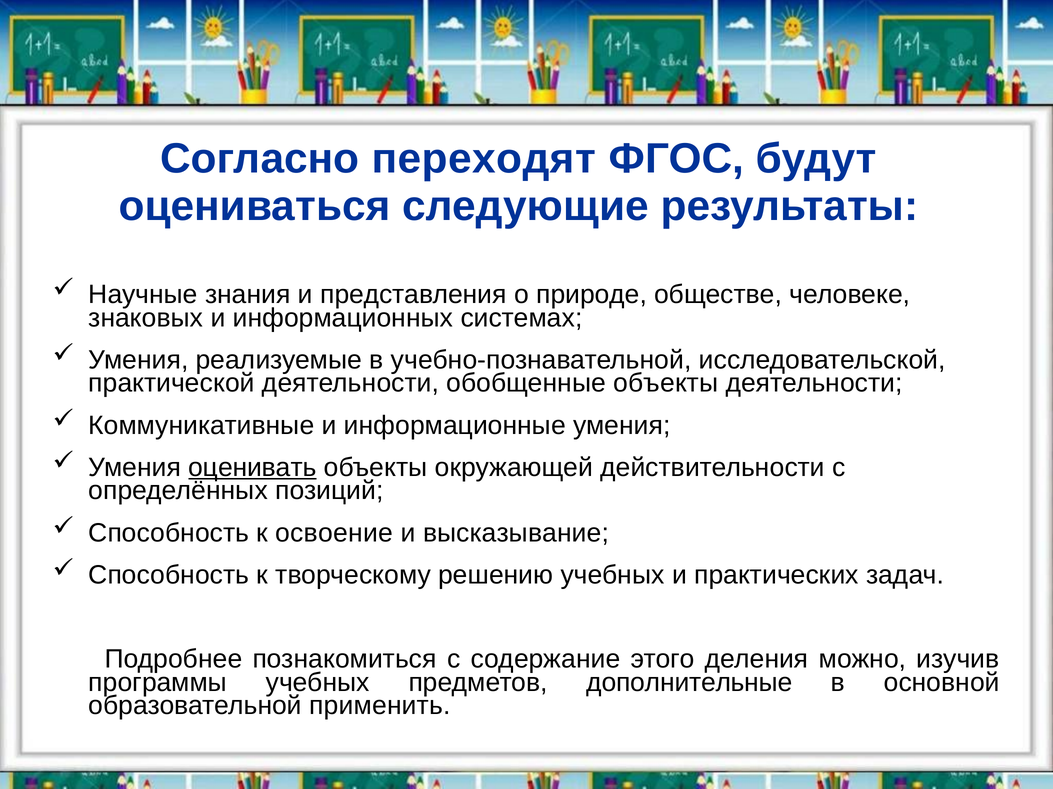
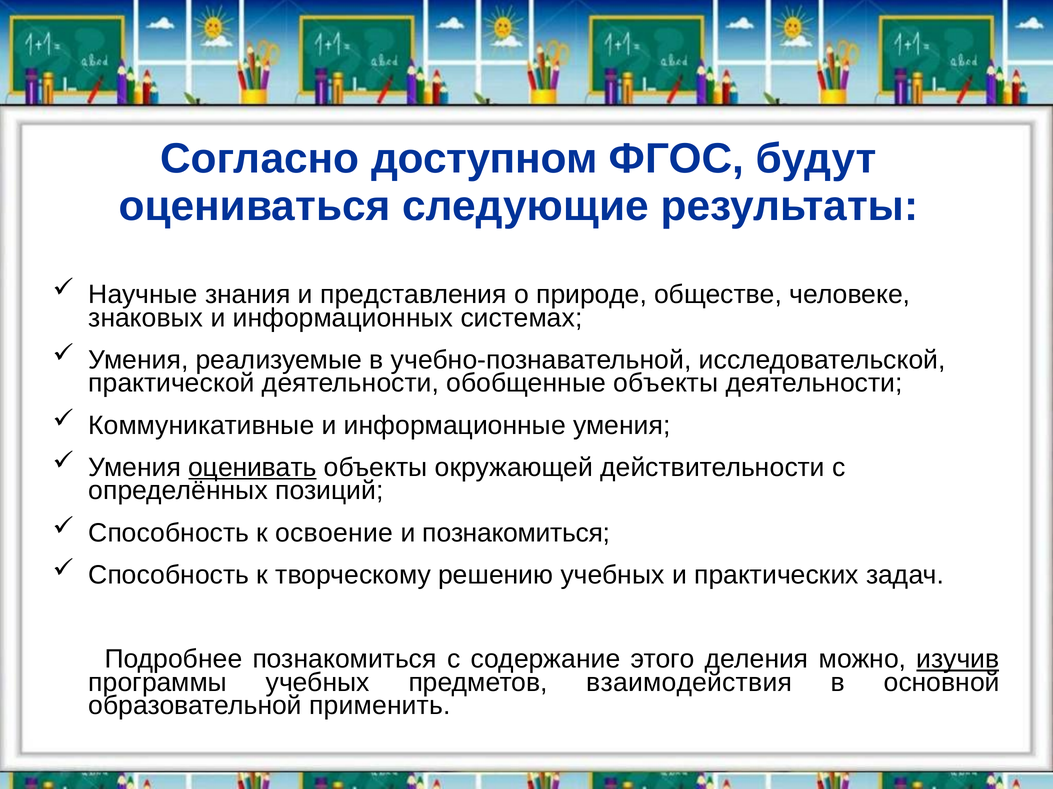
переходят: переходят -> доступном (484, 159)
и высказывание: высказывание -> познакомиться (516, 533)
изучив underline: none -> present (958, 660)
дополнительные: дополнительные -> взаимодействия (689, 683)
